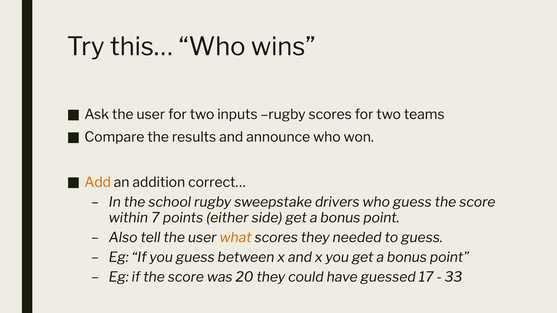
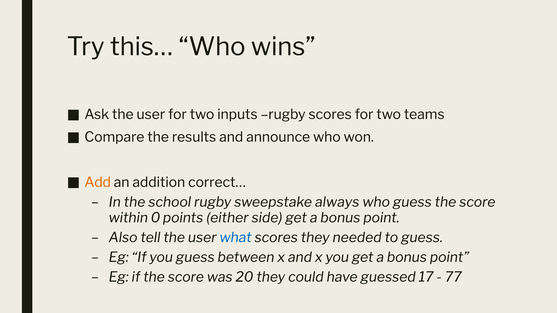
drivers: drivers -> always (337, 202)
7: 7 -> 0 (155, 218)
what colour: orange -> blue (236, 238)
33: 33 -> 77 (453, 277)
